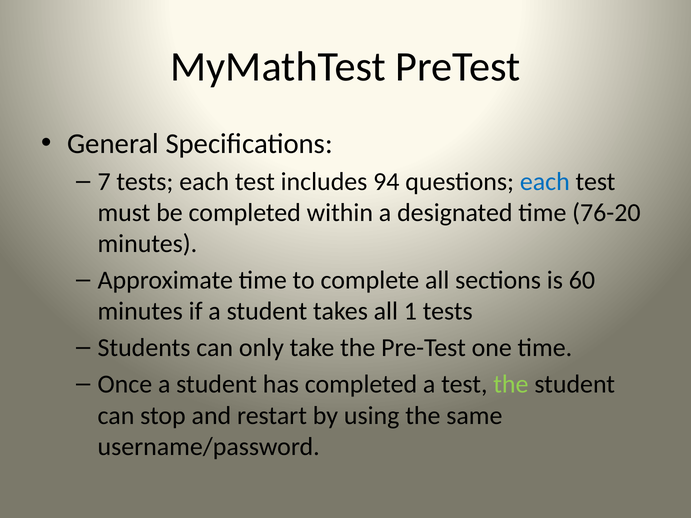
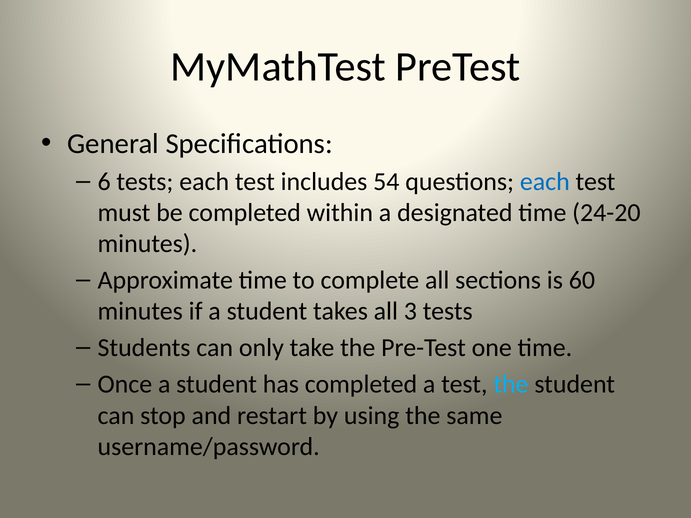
7: 7 -> 6 (104, 182)
94: 94 -> 54 (386, 182)
76-20: 76-20 -> 24-20 (606, 213)
1: 1 -> 3 (410, 312)
the colour: light green -> light blue (511, 385)
